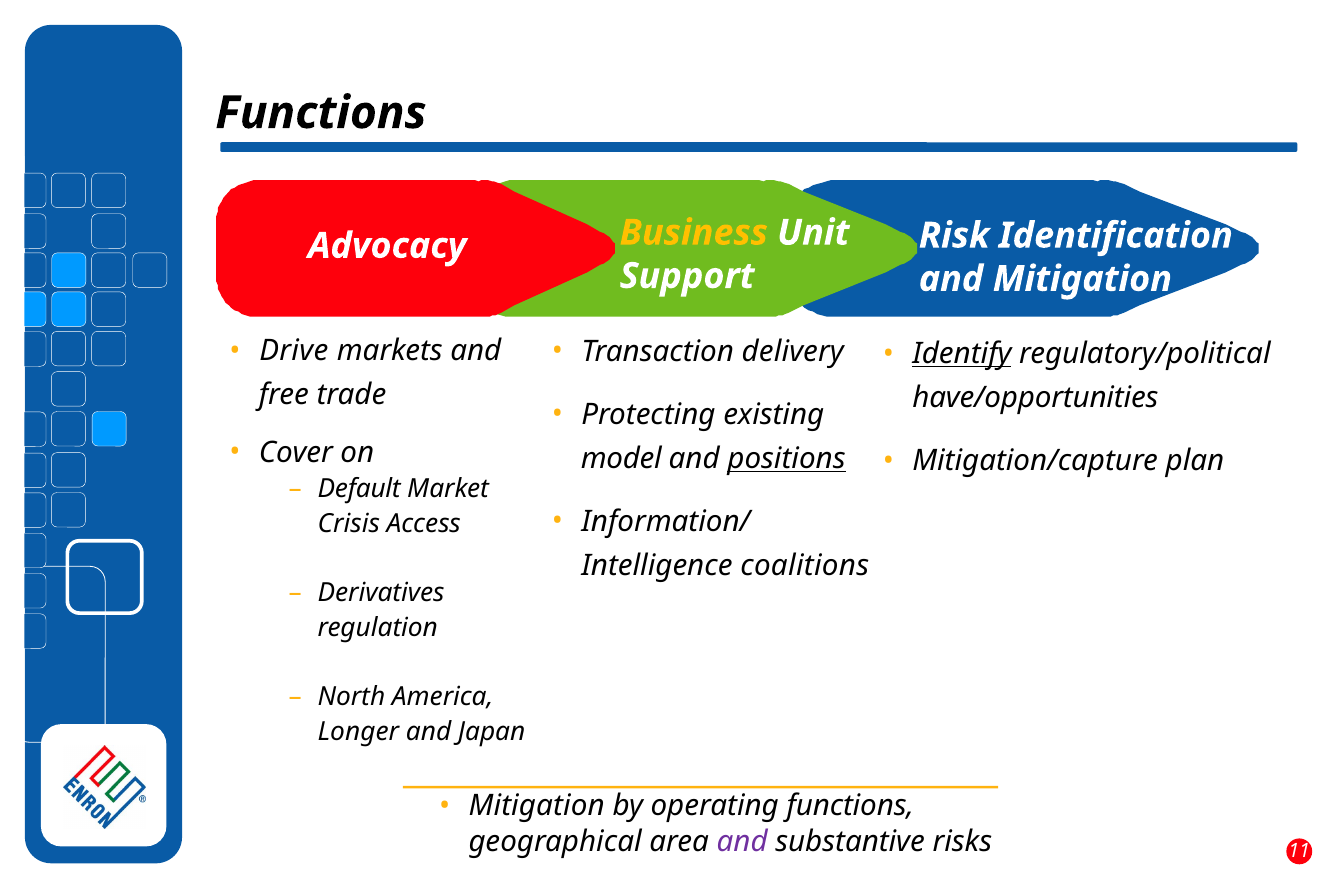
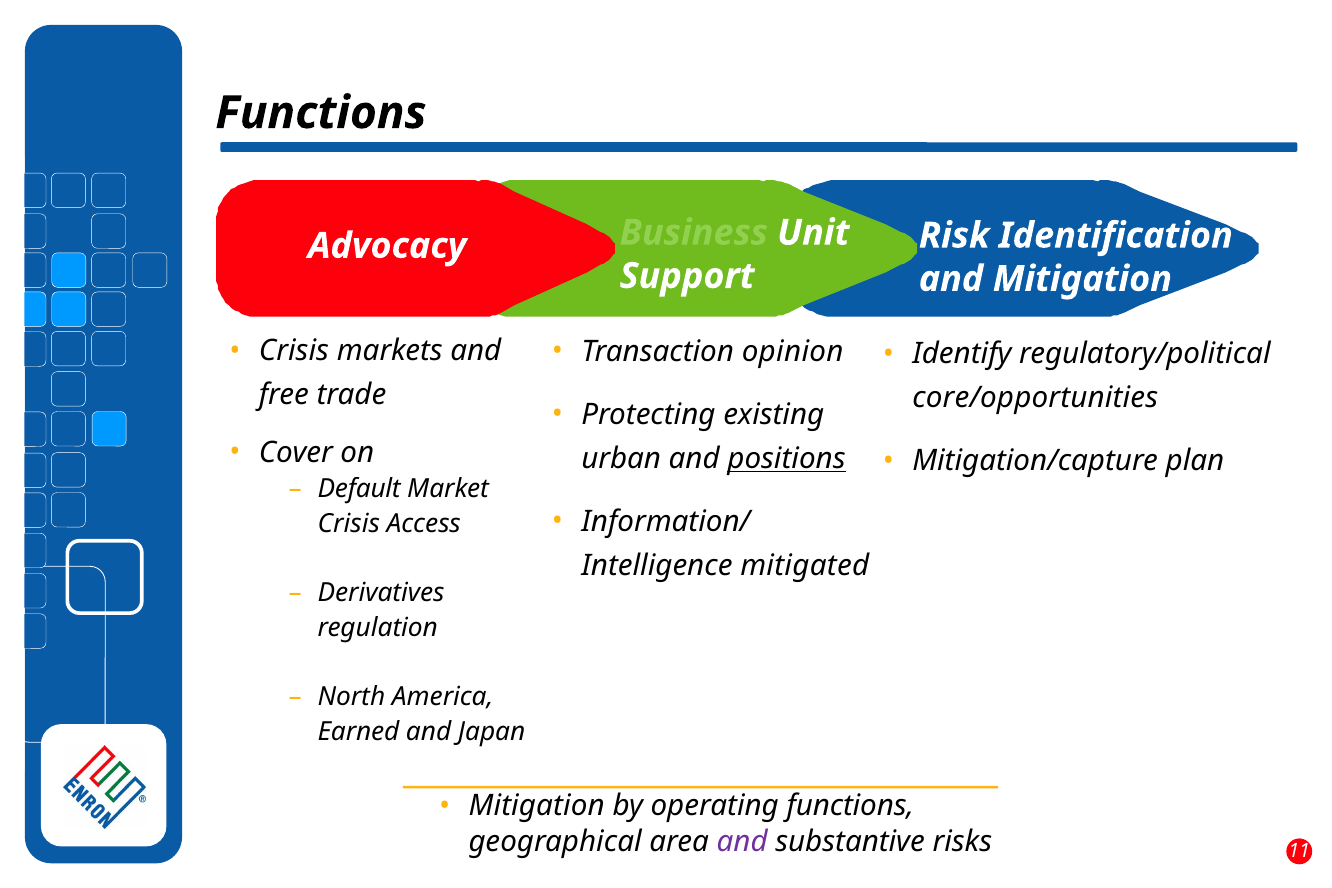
Business colour: yellow -> light green (694, 233)
Drive: Drive -> Crisis (294, 351)
delivery: delivery -> opinion (793, 351)
Identify underline: present -> none (962, 354)
have/opportunities: have/opportunities -> core/opportunities (1035, 398)
model: model -> urban (621, 459)
coalitions: coalitions -> mitigated (805, 566)
Longer: Longer -> Earned (358, 732)
